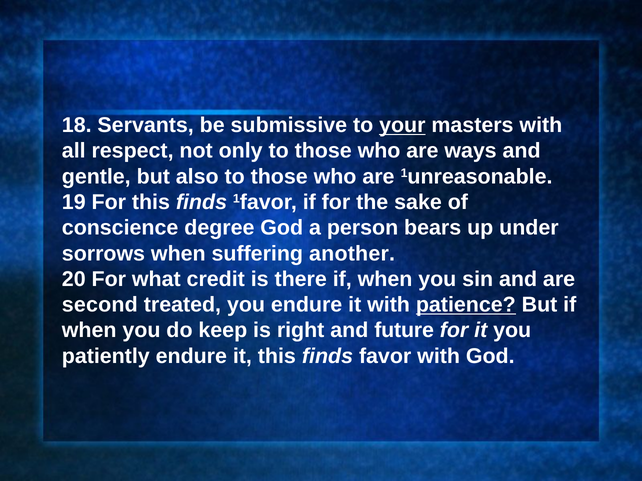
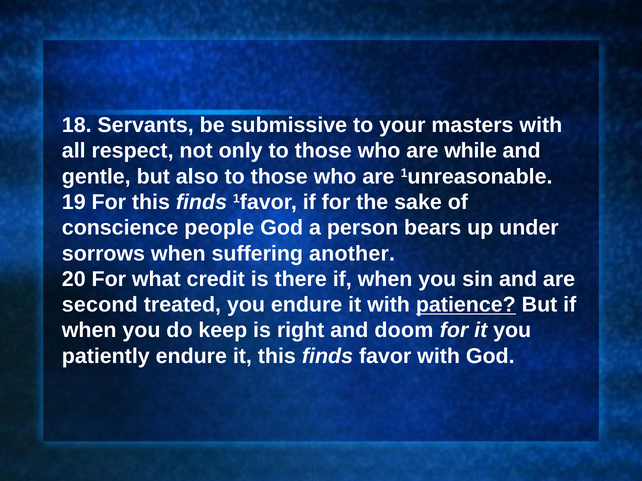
your underline: present -> none (402, 125)
ways: ways -> while (471, 151)
degree: degree -> people (219, 228)
future: future -> doom (404, 331)
